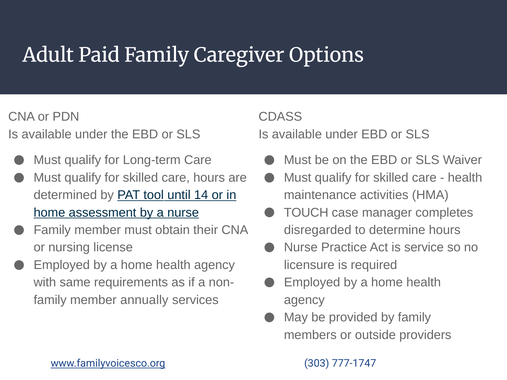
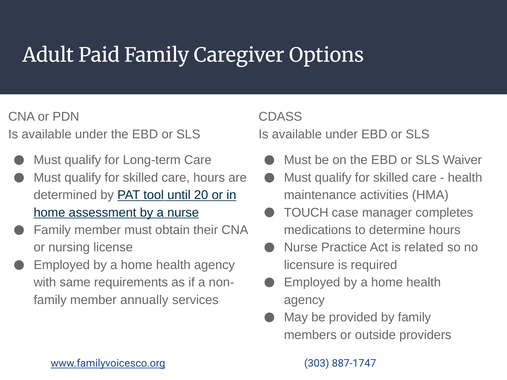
14: 14 -> 20 (201, 195)
disregarded: disregarded -> medications (318, 230)
service: service -> related (424, 248)
777-1747: 777-1747 -> 887-1747 (354, 364)
